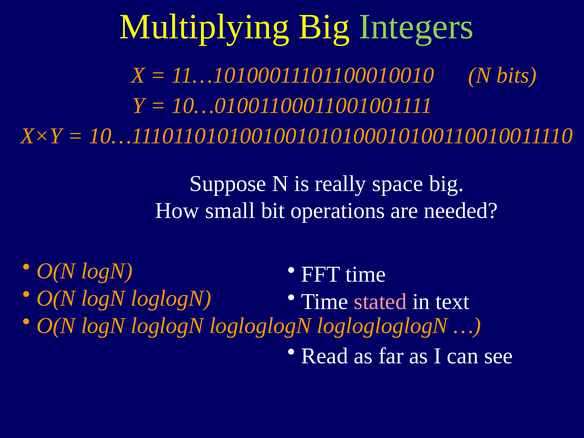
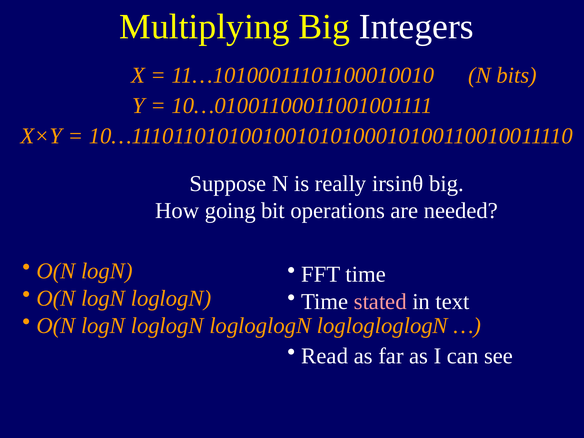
Integers colour: light green -> white (416, 27)
space: space -> irsinθ (398, 184)
small: small -> going (230, 211)
